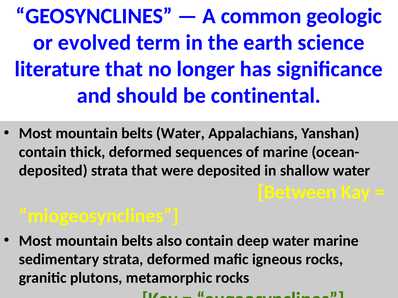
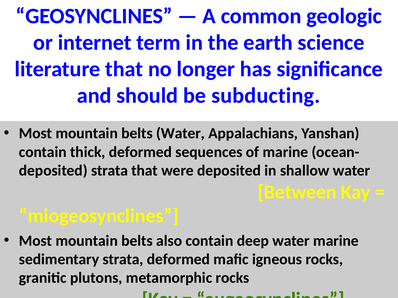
evolved: evolved -> internet (95, 43)
continental: continental -> subducting (266, 96)
